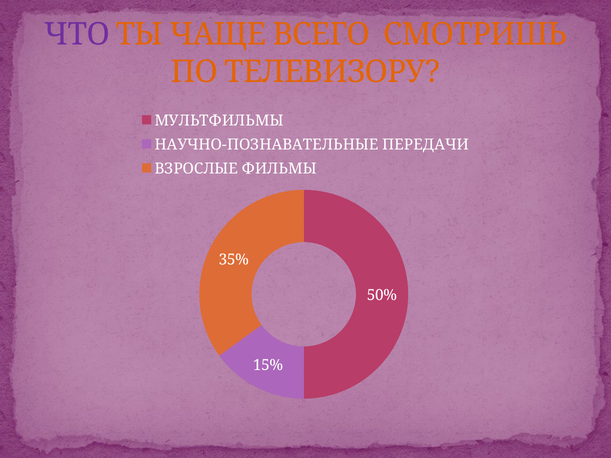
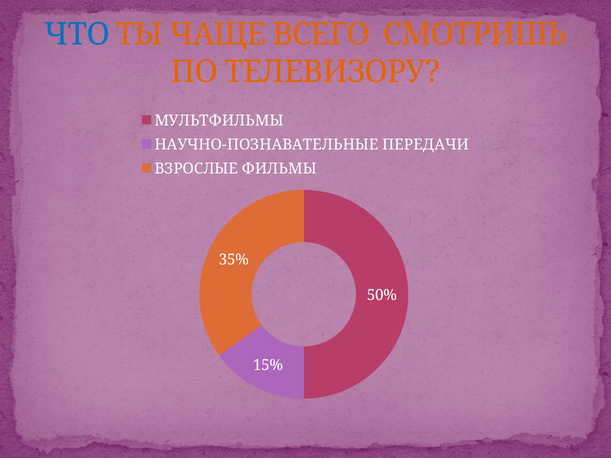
ЧТО colour: purple -> blue (77, 34)
